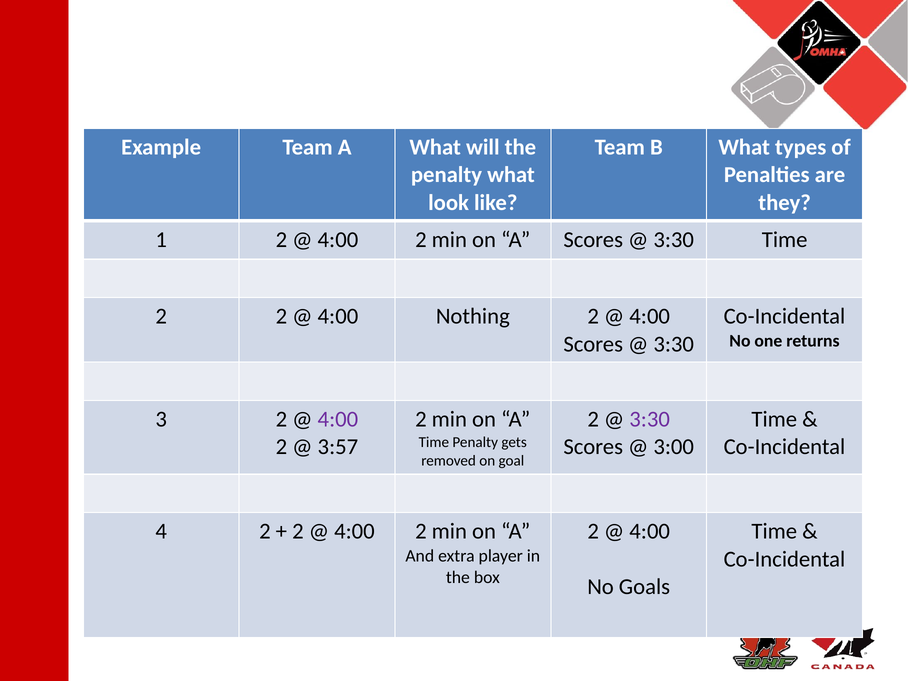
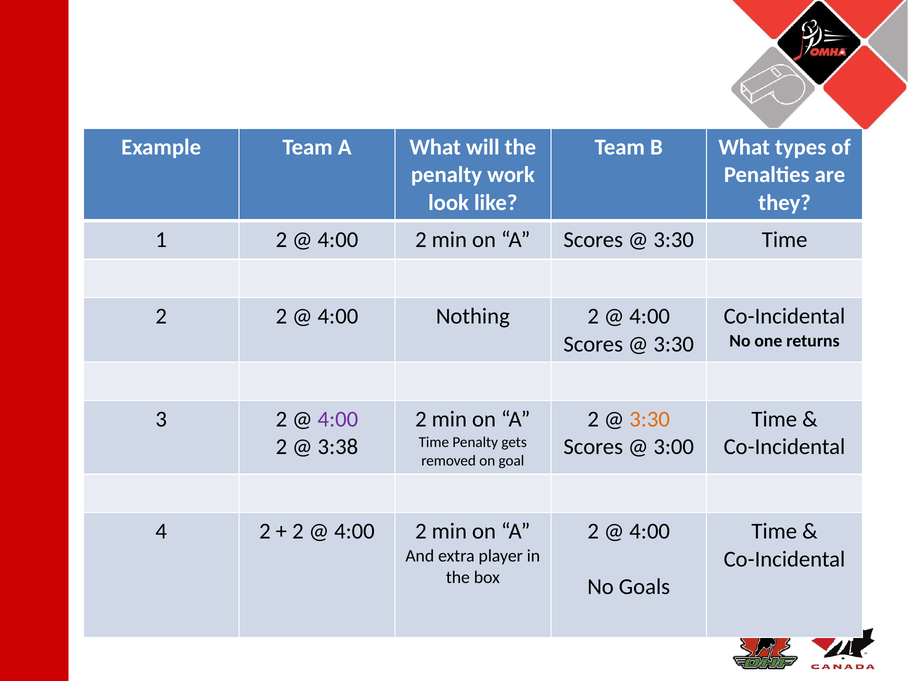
penalty what: what -> work (511, 175)
3:30 colour: purple -> orange (650, 419)
3:57: 3:57 -> 3:38 (338, 447)
